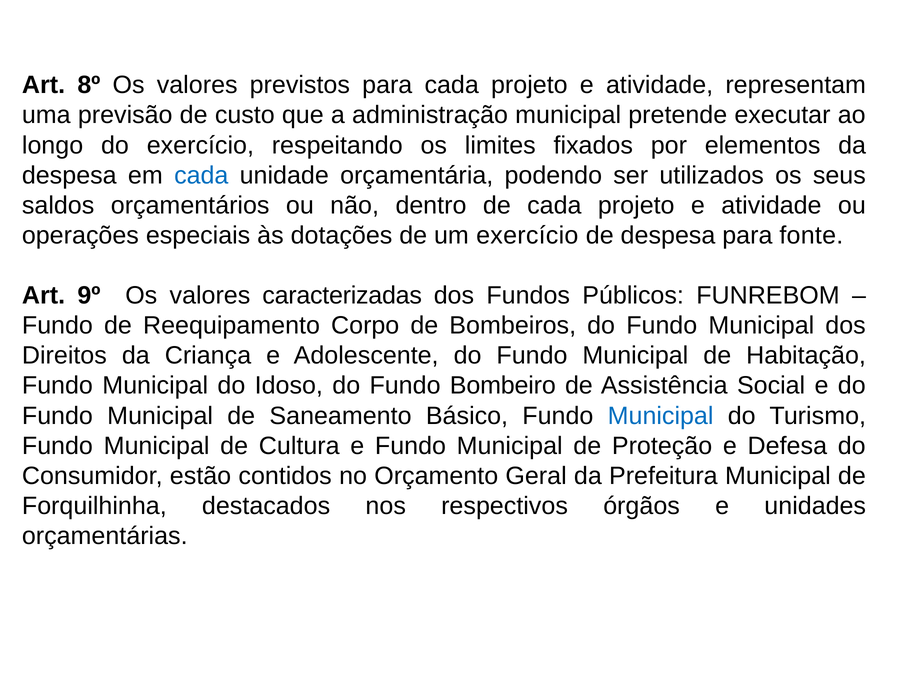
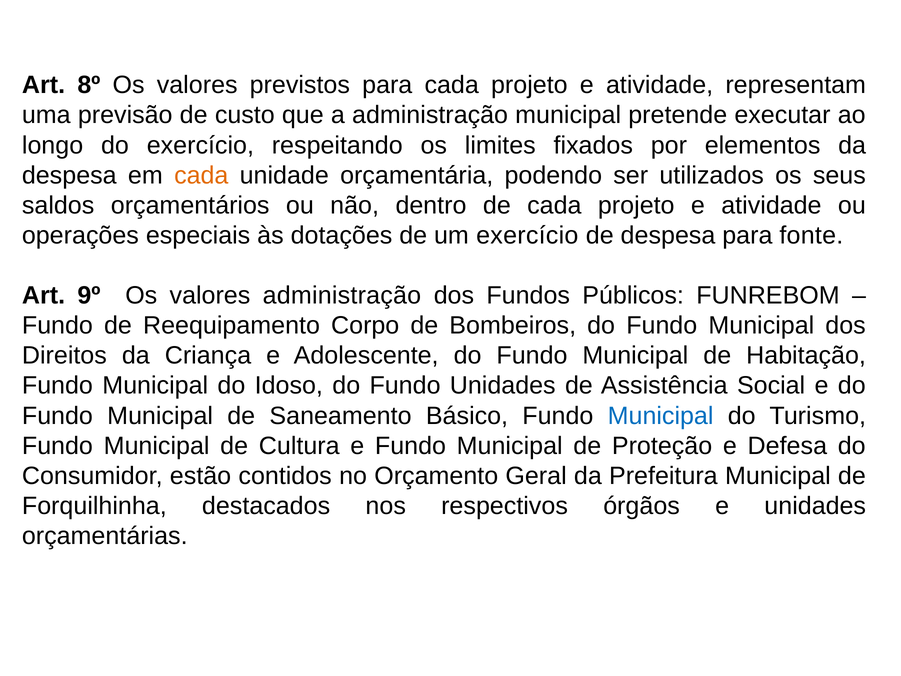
cada colour: blue -> orange (201, 175)
valores caracterizadas: caracterizadas -> administração (342, 295)
Fundo Bombeiro: Bombeiro -> Unidades (503, 386)
